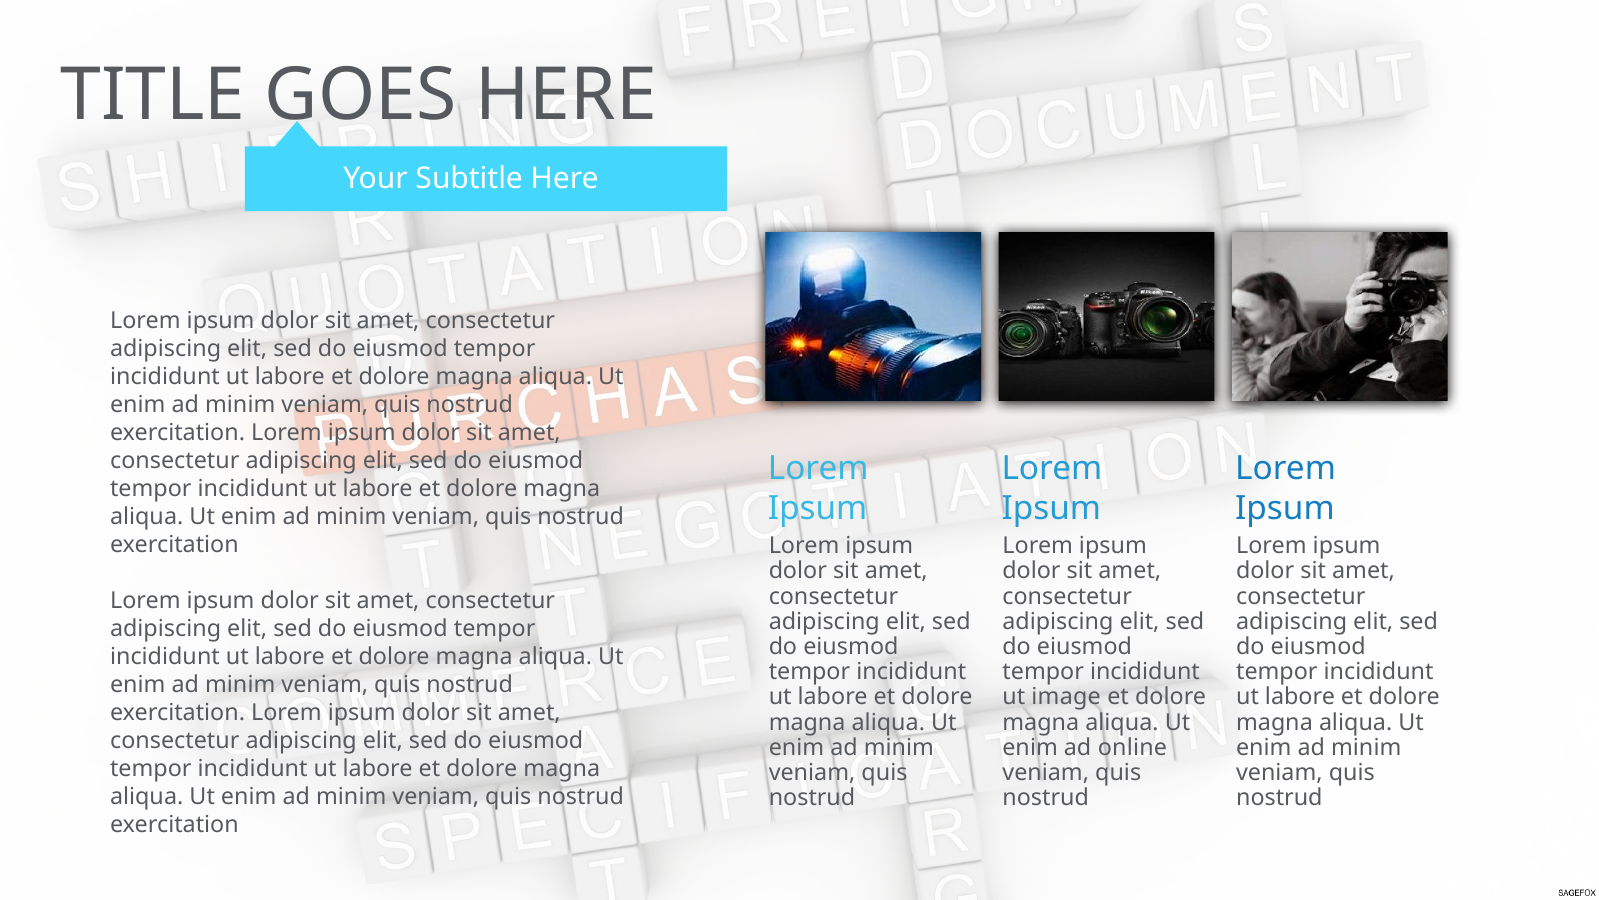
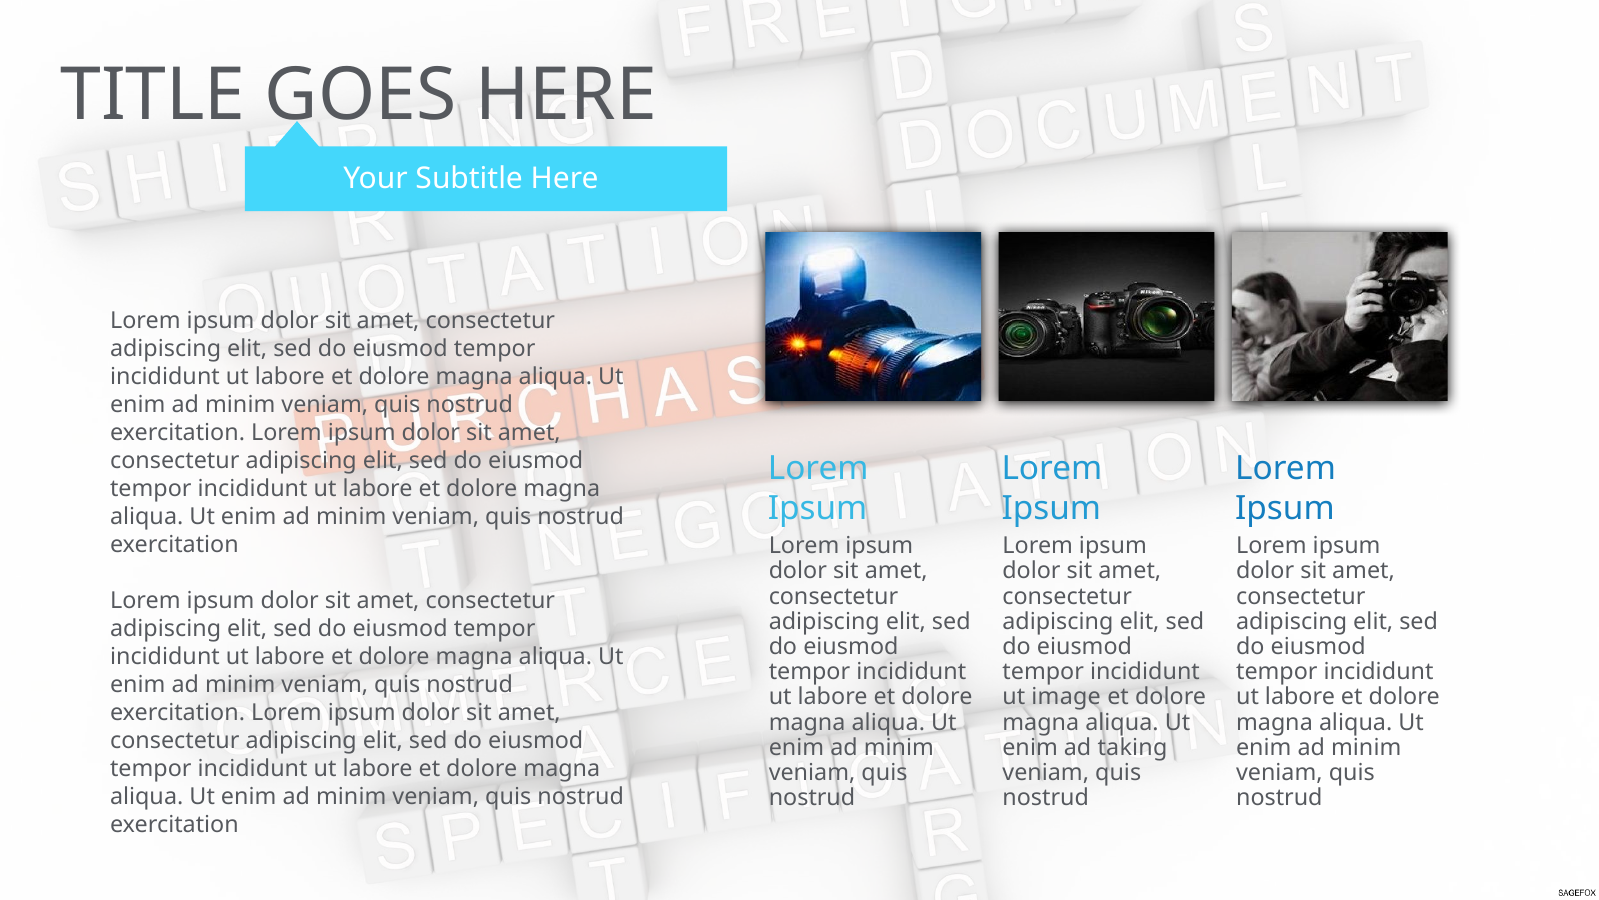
online: online -> taking (1132, 747)
